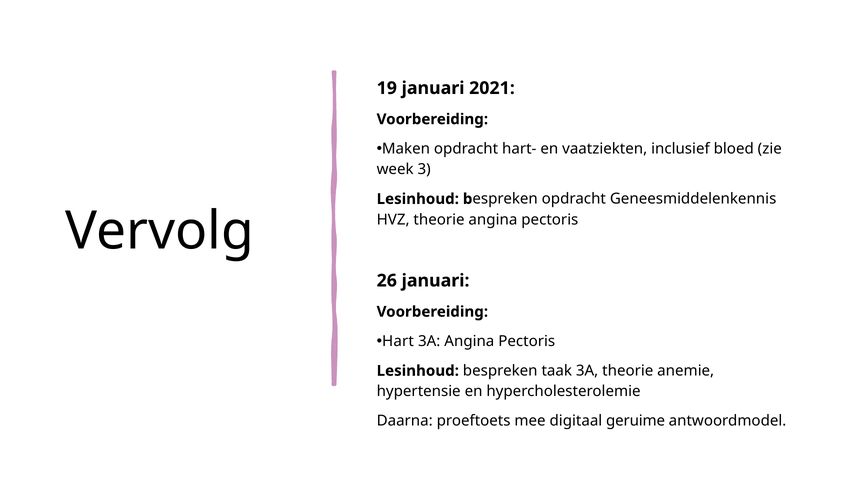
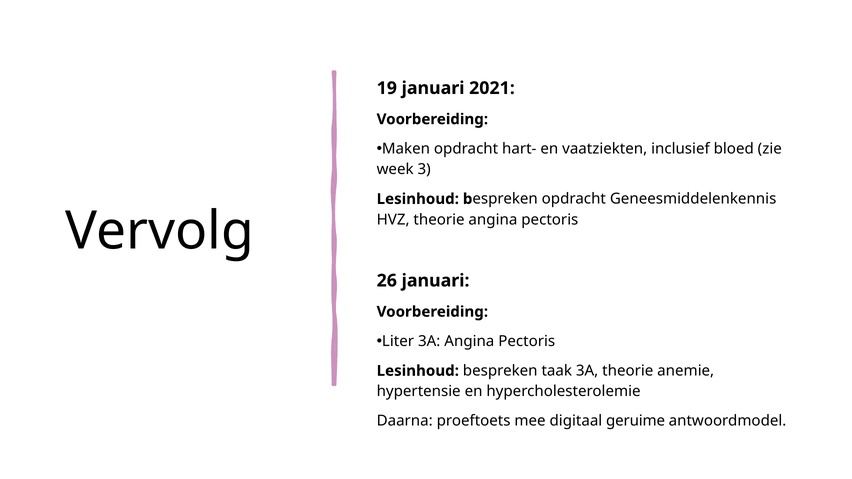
Hart: Hart -> Liter (398, 341)
